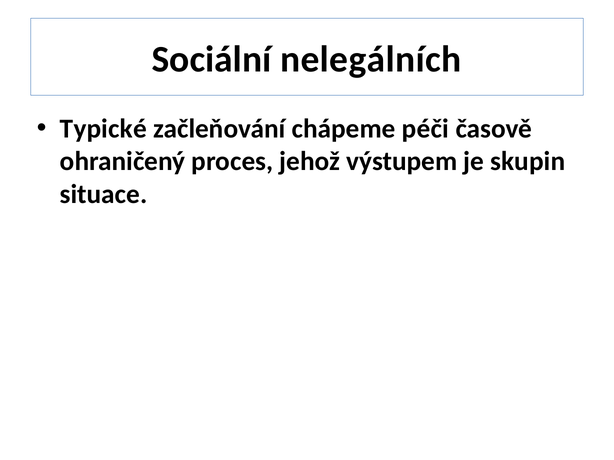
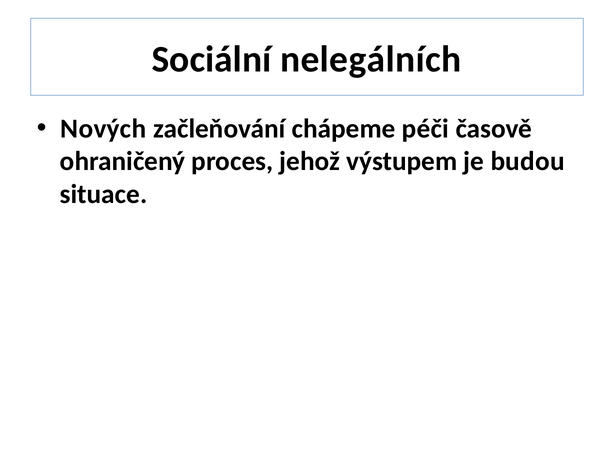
Typické: Typické -> Nových (103, 129)
skupin: skupin -> budou (528, 162)
